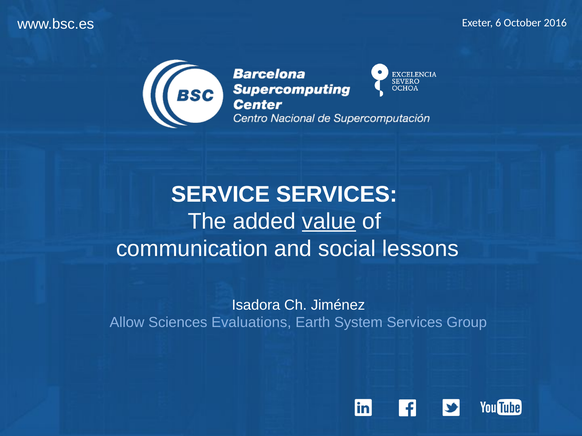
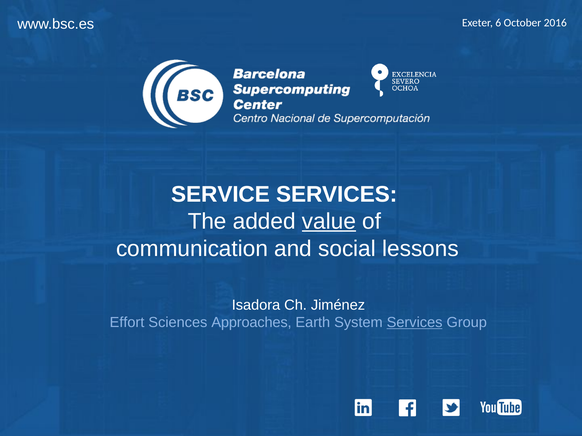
Allow: Allow -> Effort (127, 323)
Evaluations: Evaluations -> Approaches (251, 323)
Services underline: none -> present (415, 323)
